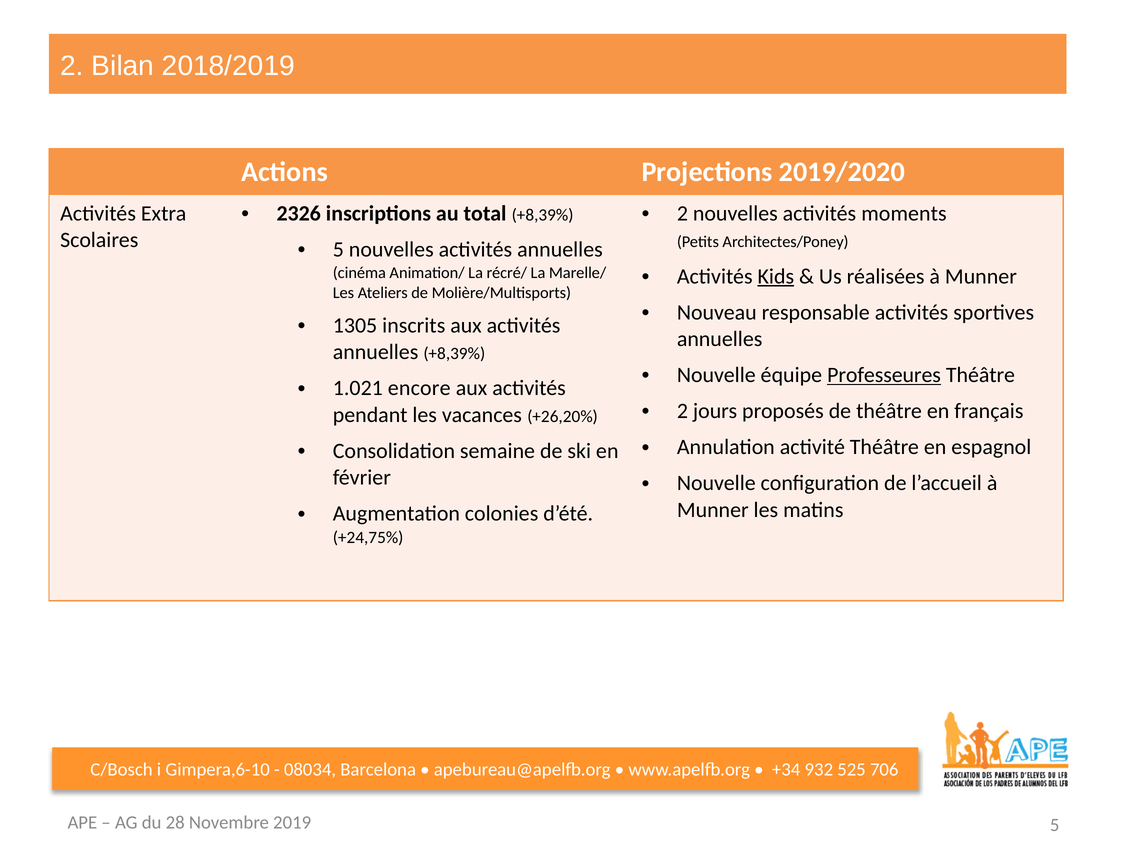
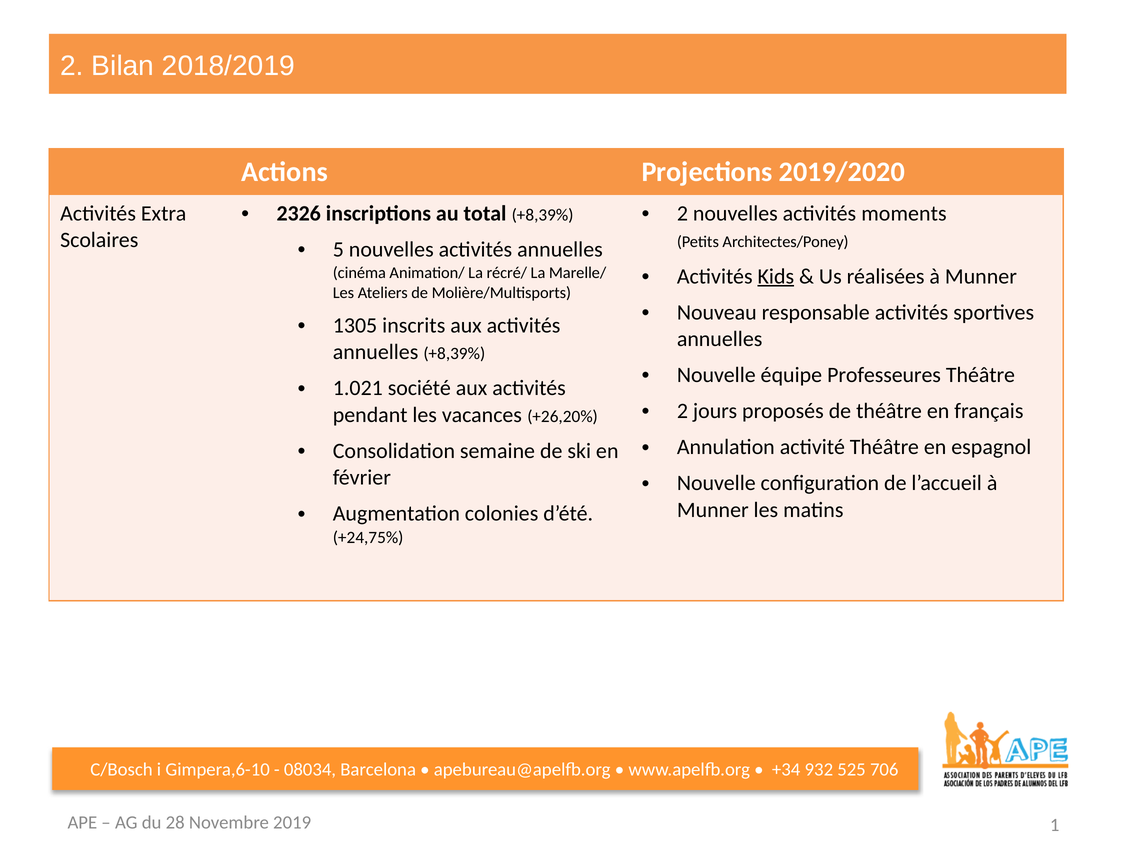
Professeures underline: present -> none (884, 375)
encore: encore -> société (419, 388)
2019 5: 5 -> 1 (1055, 825)
